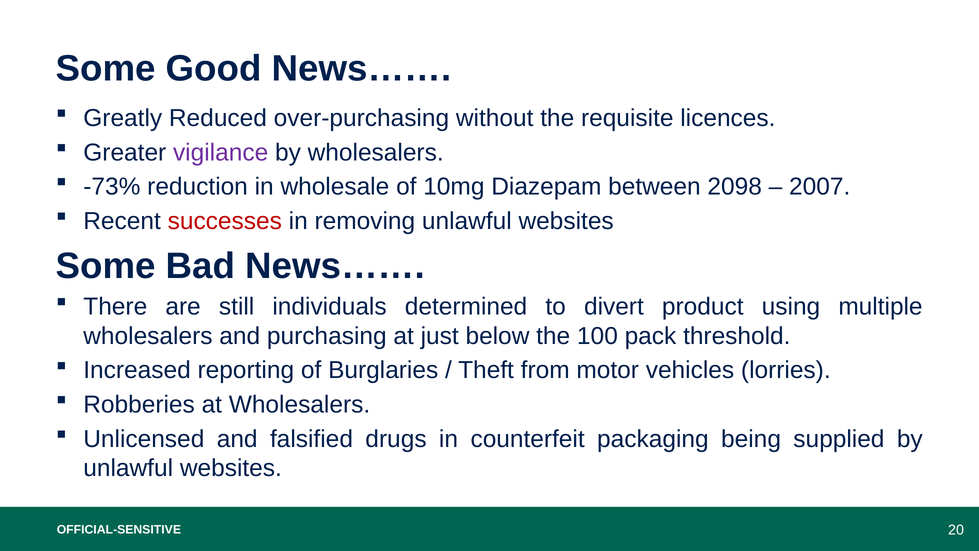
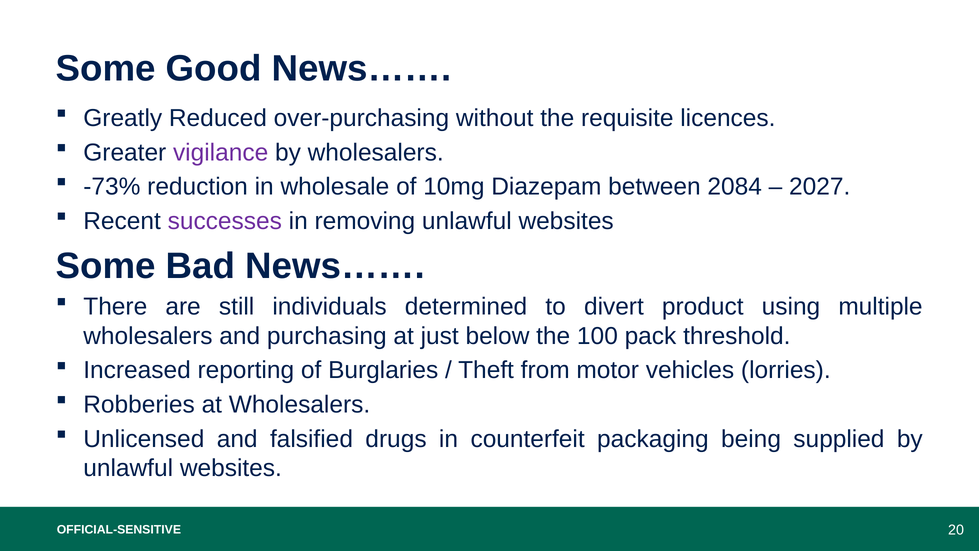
2098: 2098 -> 2084 (735, 187)
2007: 2007 -> 2027 (820, 187)
successes colour: red -> purple (225, 221)
